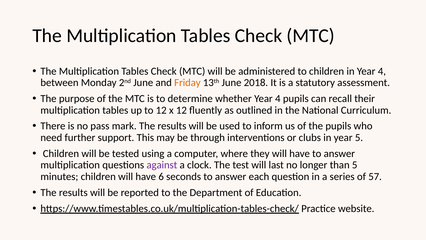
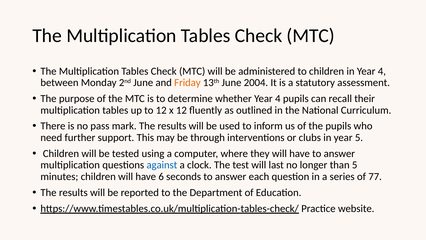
2018: 2018 -> 2004 (256, 83)
against colour: purple -> blue (162, 165)
57: 57 -> 77 (375, 176)
